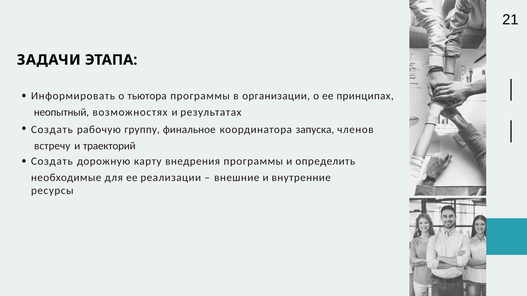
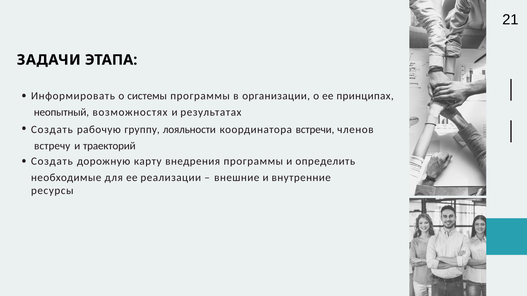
тьютора: тьютора -> системы (147, 96)
финальное: финальное -> лояльности (189, 130)
запуска: запуска -> встречи (315, 130)
